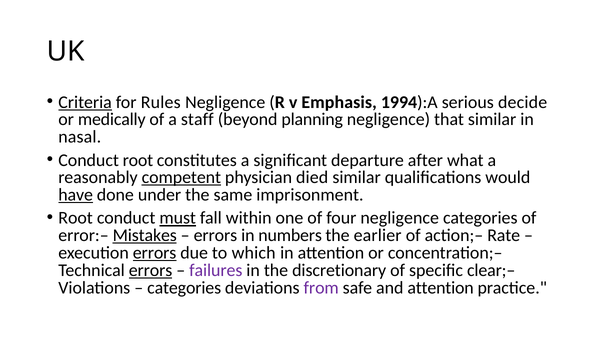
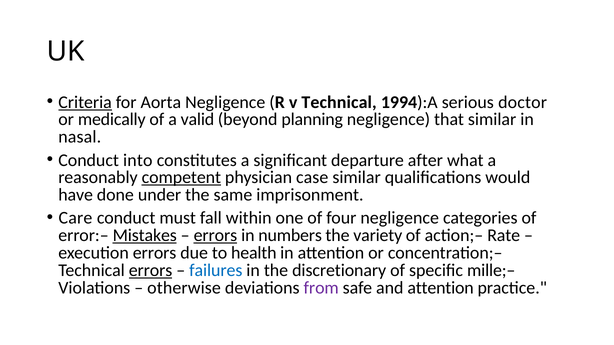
Rules: Rules -> Aorta (161, 102)
v Emphasis: Emphasis -> Technical (339, 102)
decide: decide -> doctor (523, 102)
staff: staff -> valid (197, 120)
Conduct root: root -> into (138, 160)
died: died -> case (312, 178)
have underline: present -> none (76, 195)
Root: Root -> Care (75, 218)
must underline: present -> none (178, 218)
errors underline: none -> present (215, 236)
earlier: earlier -> variety (378, 236)
errors underline: present -> none (155, 253)
which: which -> health (254, 253)
failures colour: purple -> blue (216, 271)
clear;–: clear;– -> mille;– (491, 271)
categories: categories -> otherwise (184, 288)
